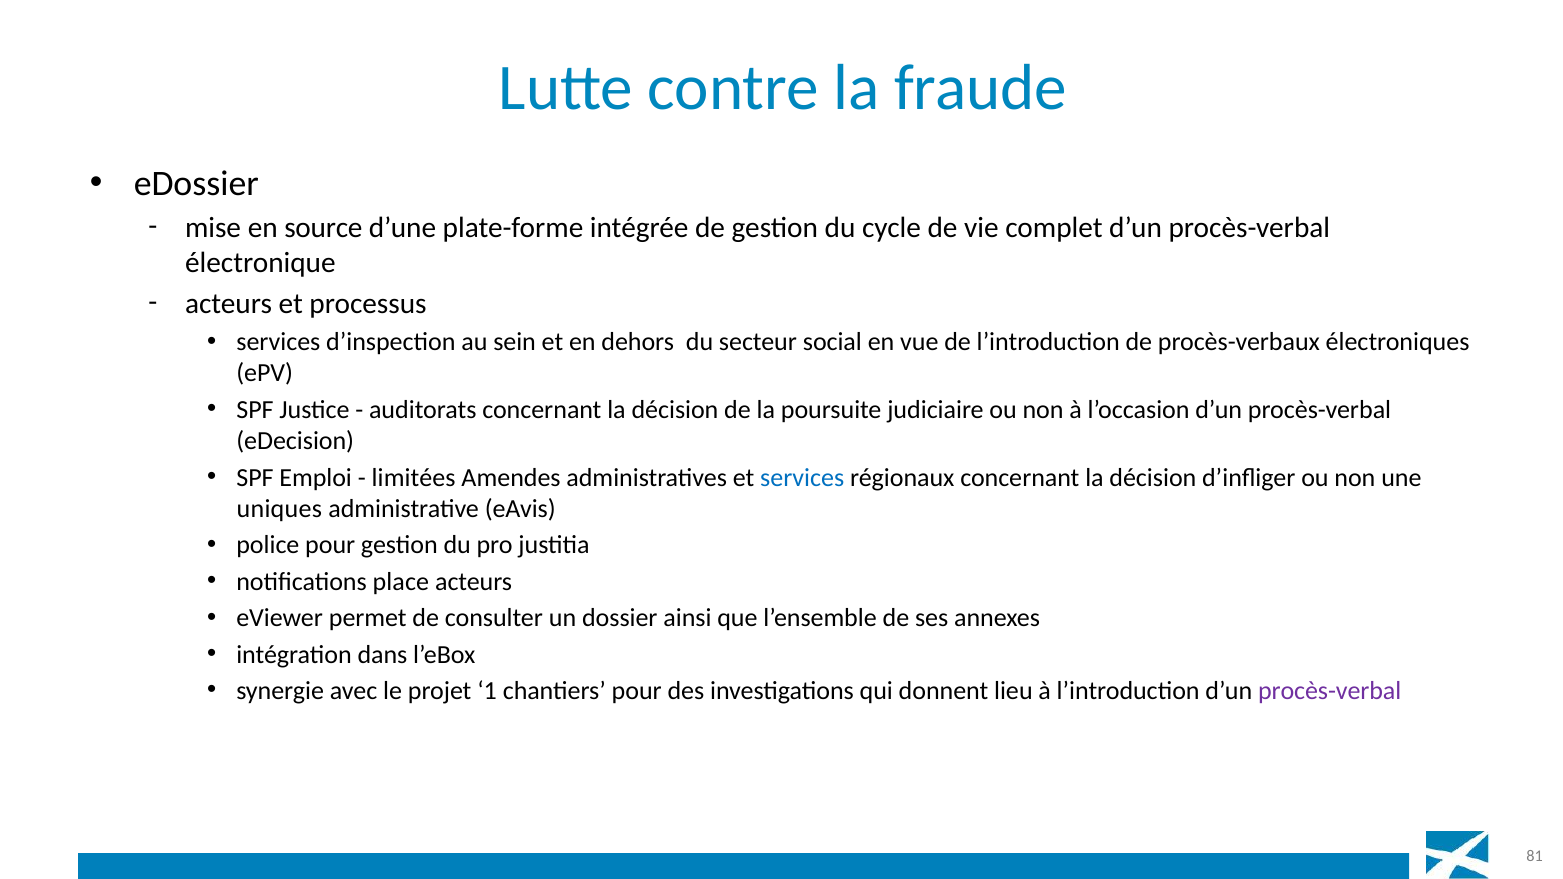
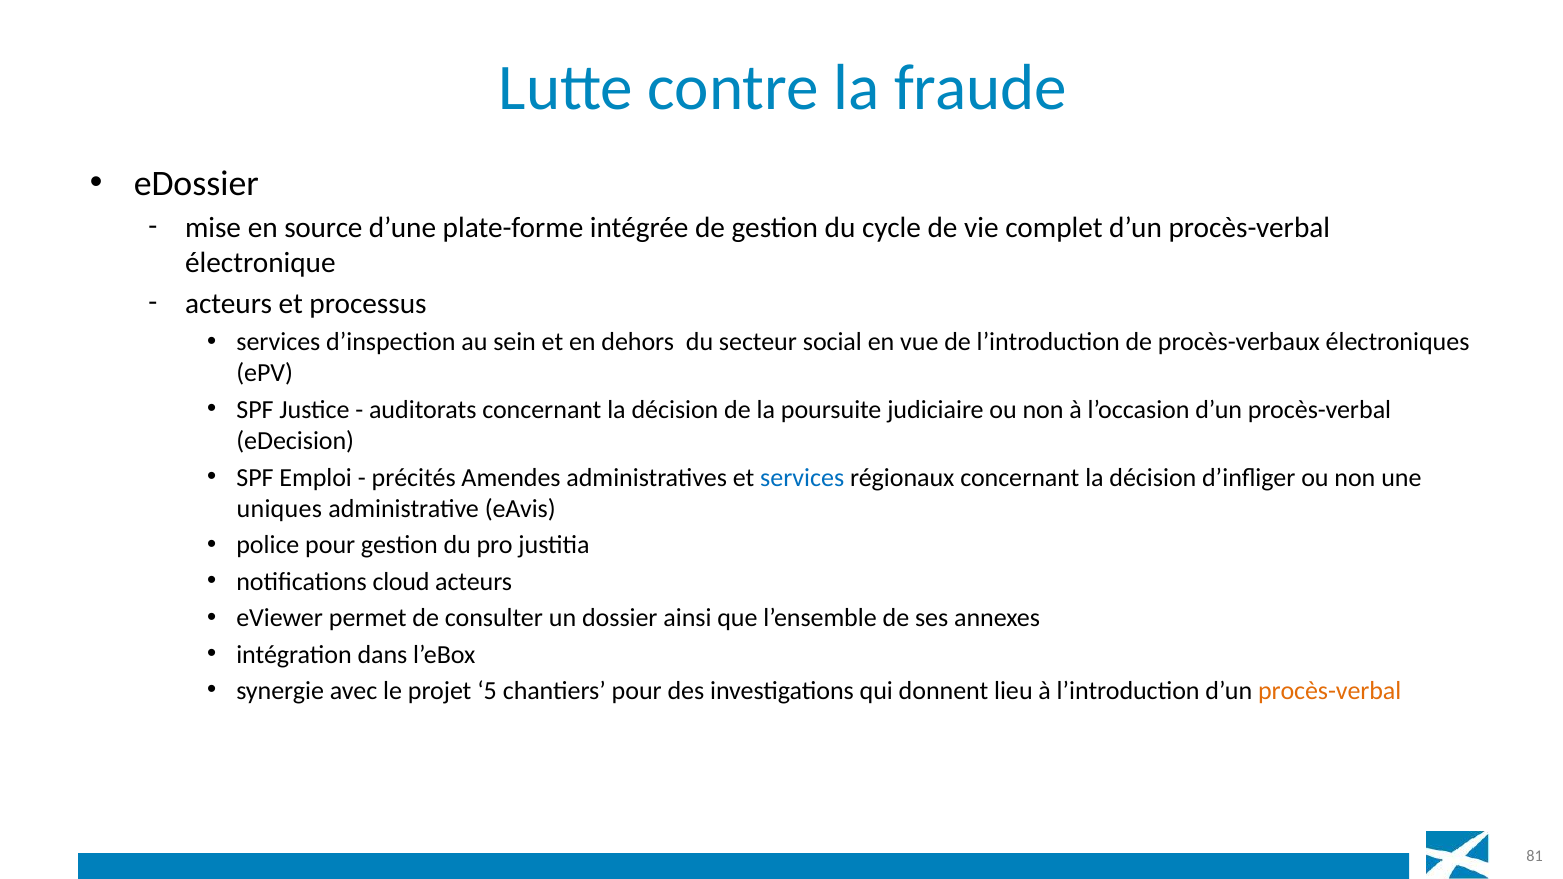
limitées: limitées -> précités (414, 478)
place: place -> cloud (401, 582)
1: 1 -> 5 (487, 691)
procès-verbal colour: purple -> orange (1330, 691)
